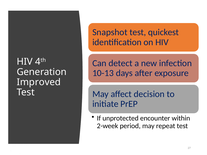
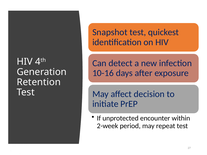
10-13: 10-13 -> 10-16 (103, 73)
Improved: Improved -> Retention (39, 82)
